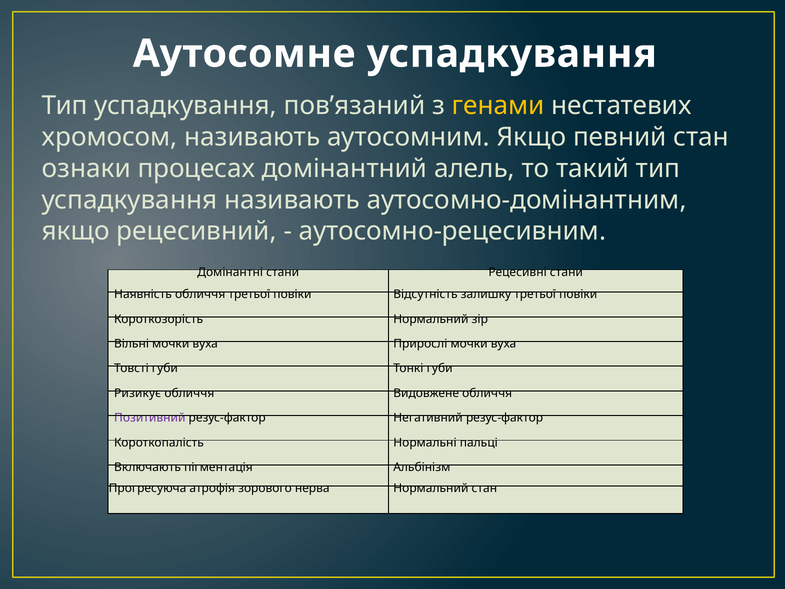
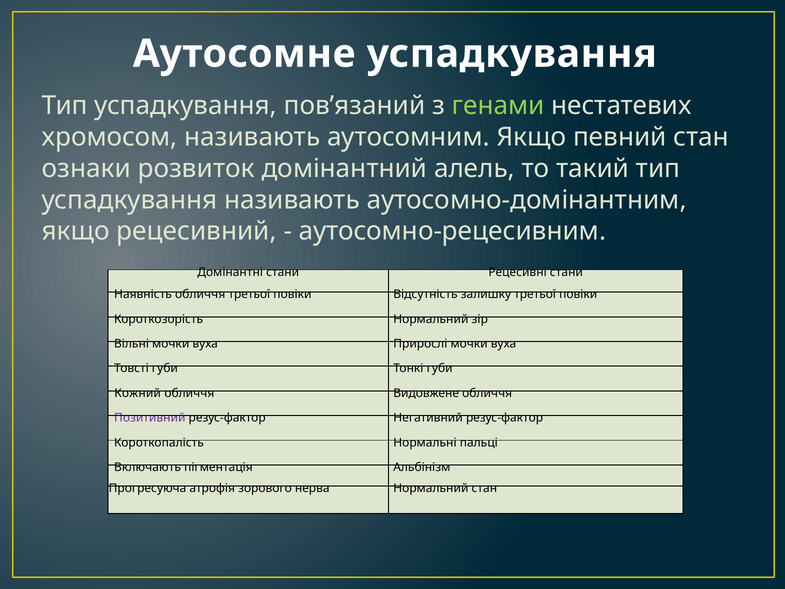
генами colour: yellow -> light green (498, 106)
процесах: процесах -> розвиток (196, 168)
Ризикує: Ризикує -> Кожний (138, 393)
